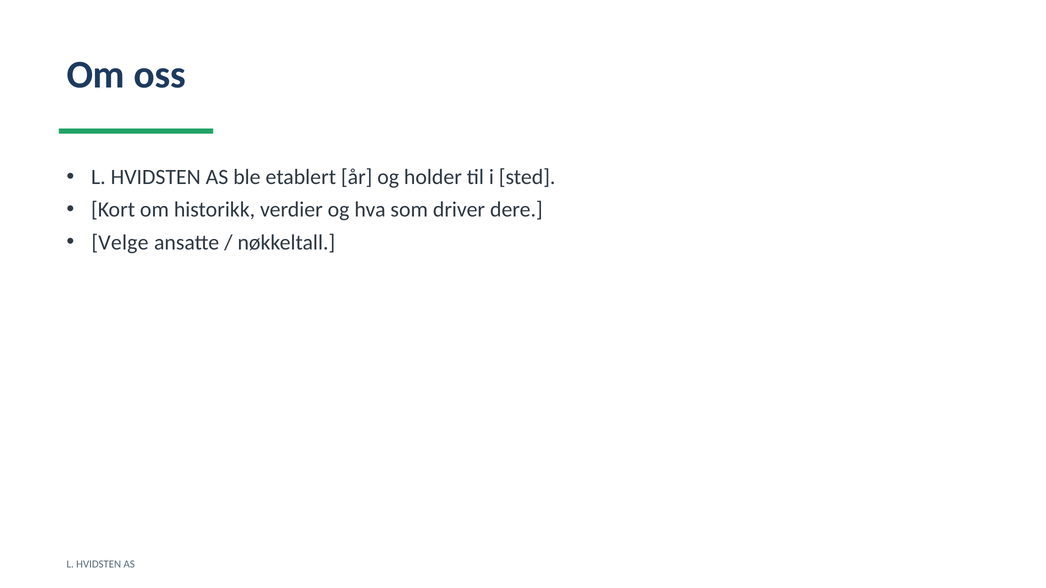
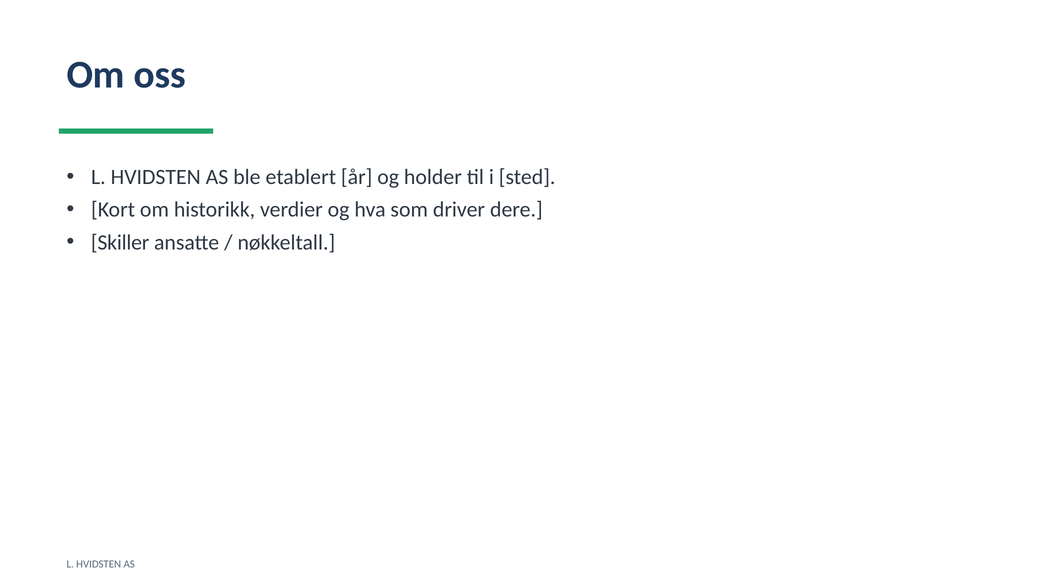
Velge: Velge -> Skiller (120, 243)
